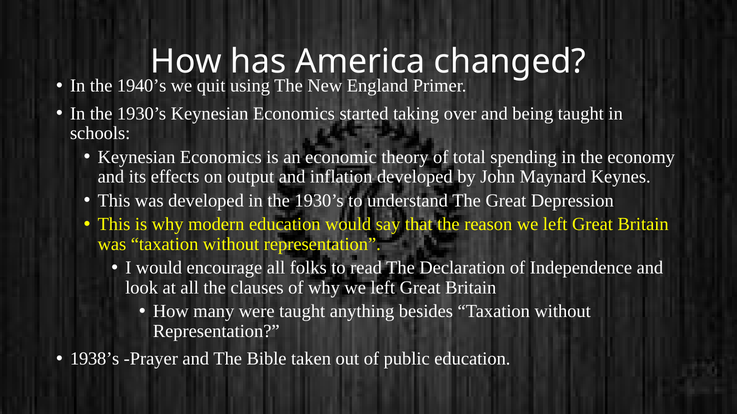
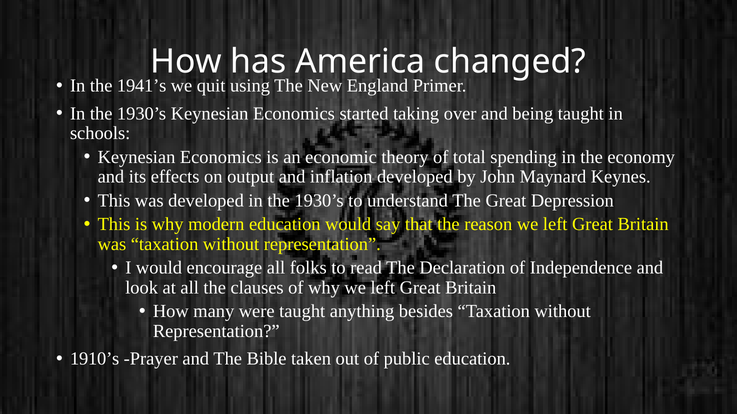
1940’s: 1940’s -> 1941’s (142, 86)
1938’s: 1938’s -> 1910’s (95, 359)
